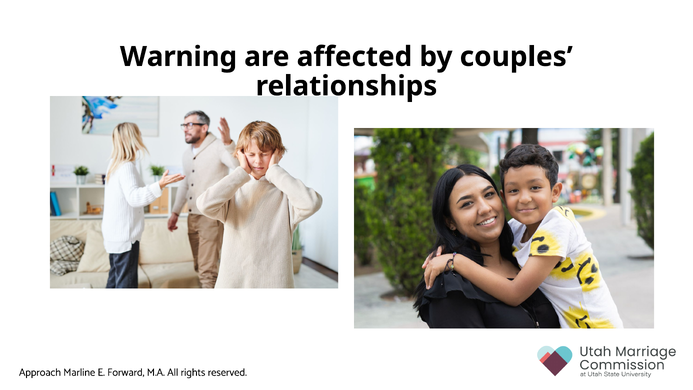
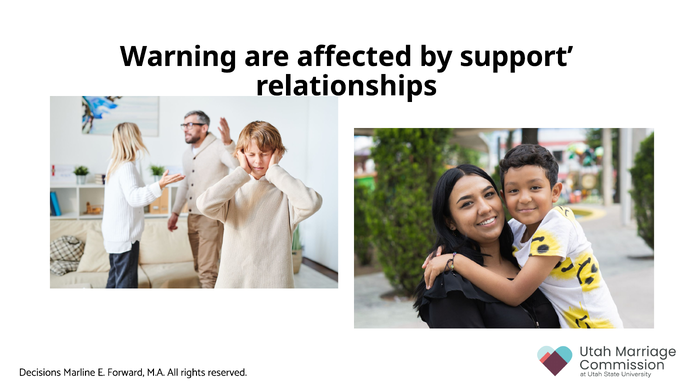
couples: couples -> support (516, 57)
Approach: Approach -> Decisions (40, 372)
